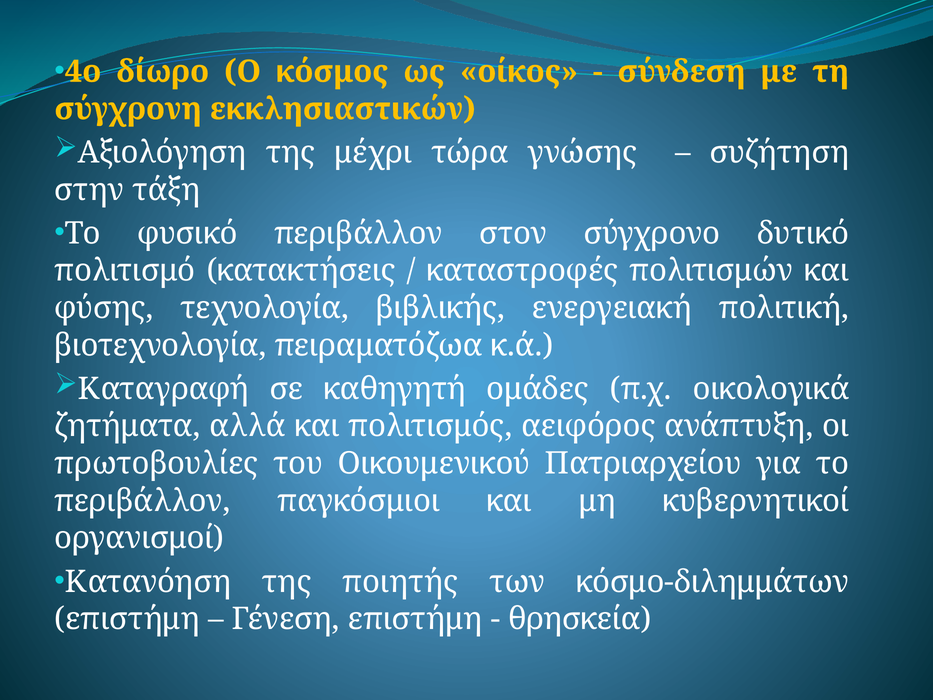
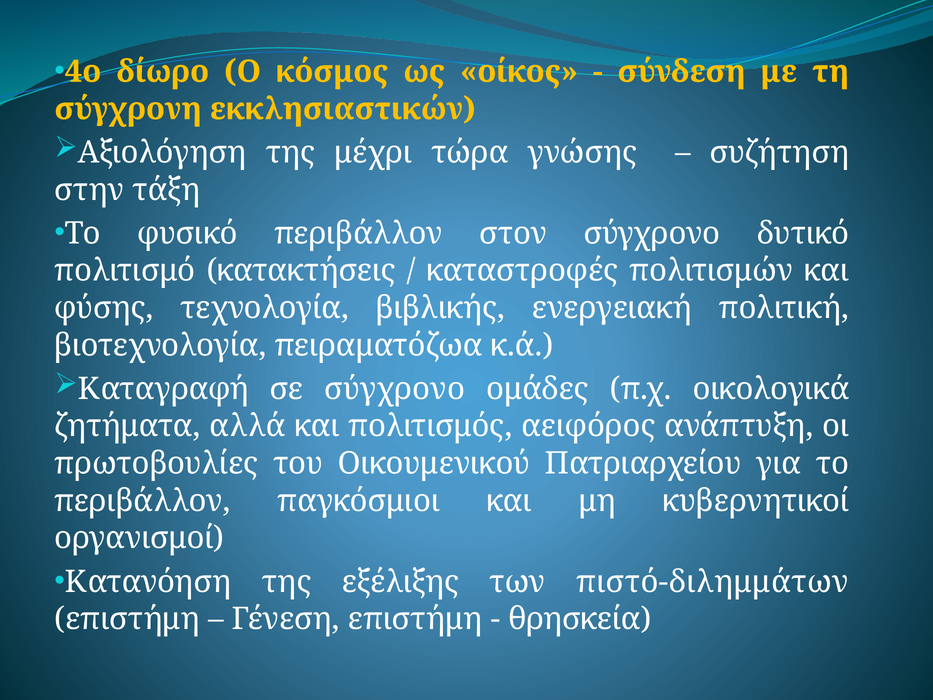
σε καθηγητή: καθηγητή -> σύγχρονο (395, 389)
ποιητής: ποιητής -> εξέλιξης (400, 582)
κόσμο-διλημμάτων: κόσμο-διλημμάτων -> πιστό-διλημμάτων (712, 582)
